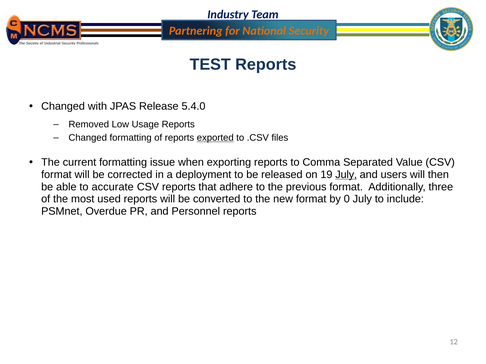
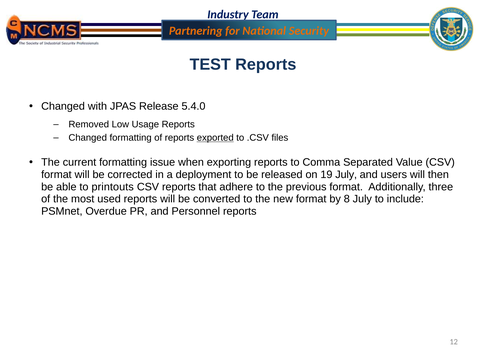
July underline: present -> none (346, 175)
accurate: accurate -> printouts (113, 187)
0: 0 -> 8 (347, 199)
